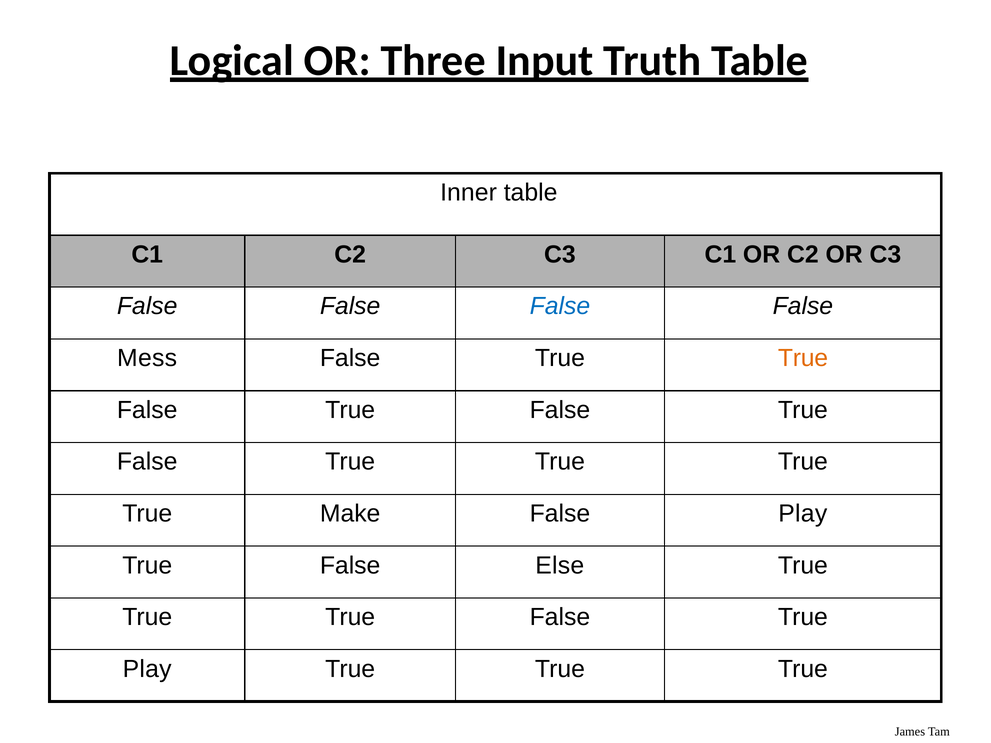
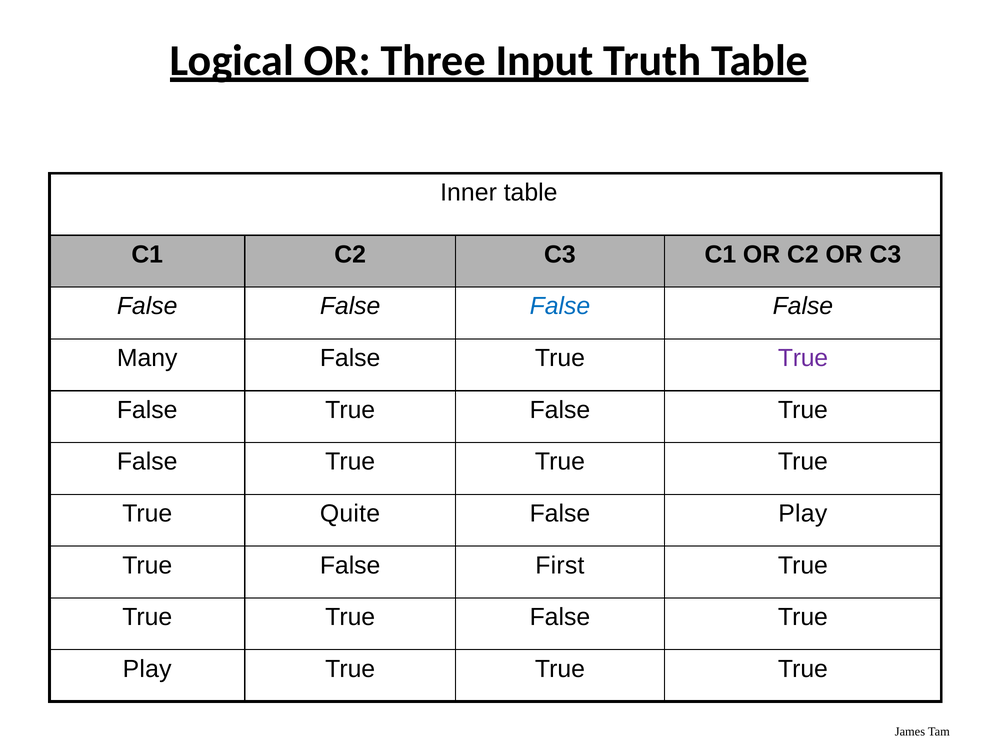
Mess: Mess -> Many (147, 358)
True colour: orange -> purple (803, 358)
Make: Make -> Quite (350, 514)
Else: Else -> First (560, 566)
